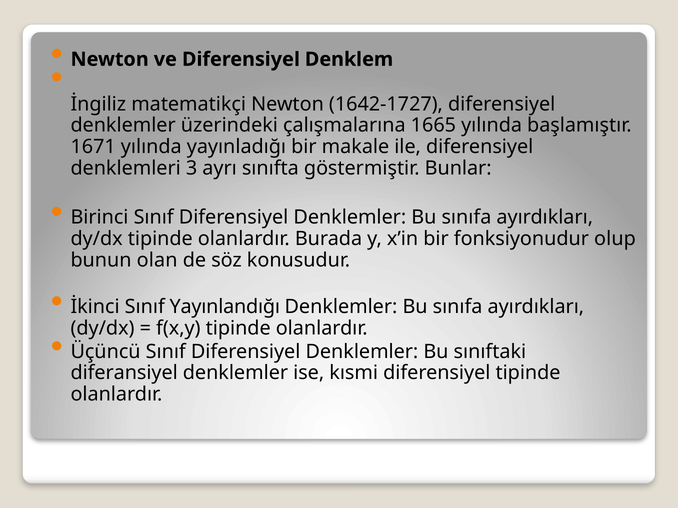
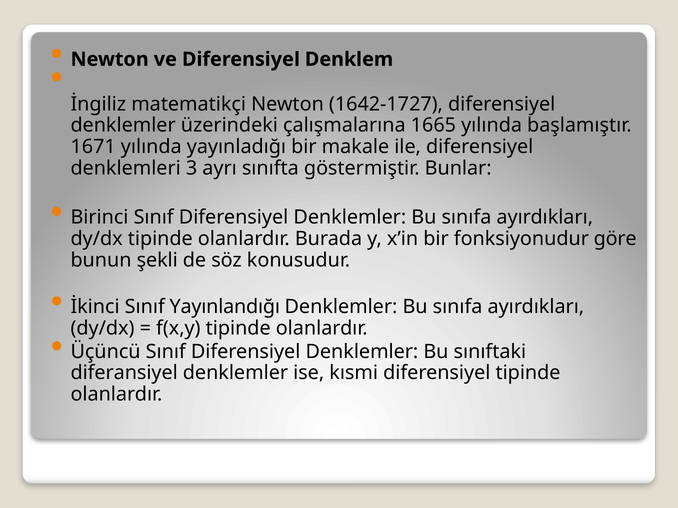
olup: olup -> göre (615, 239)
olan: olan -> şekli (157, 260)
